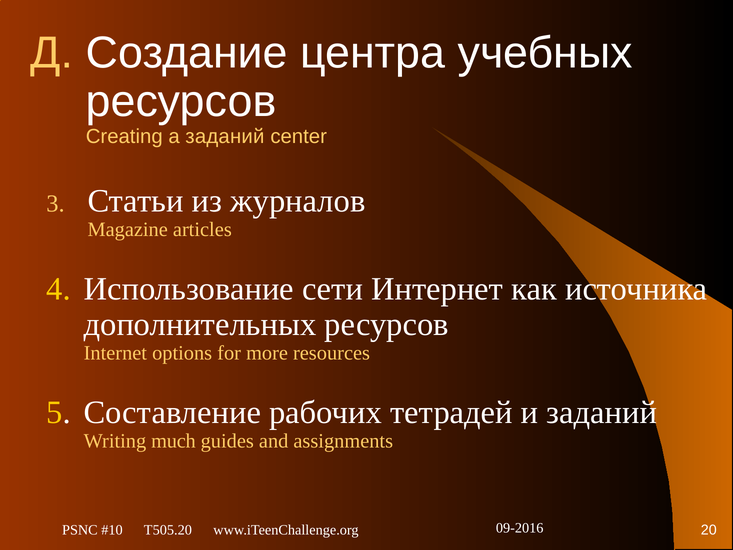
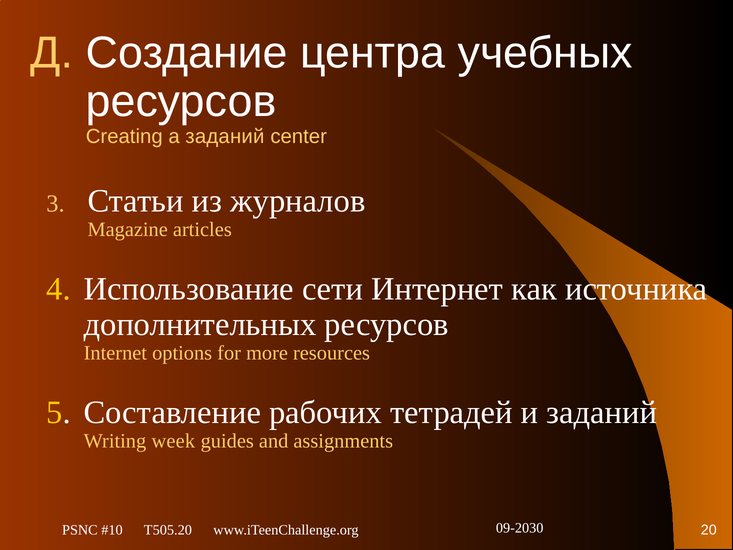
much: much -> week (173, 441)
09-2016: 09-2016 -> 09-2030 (520, 528)
